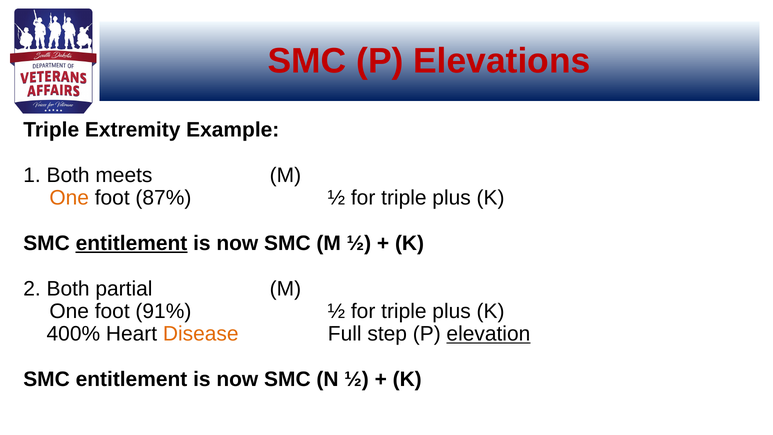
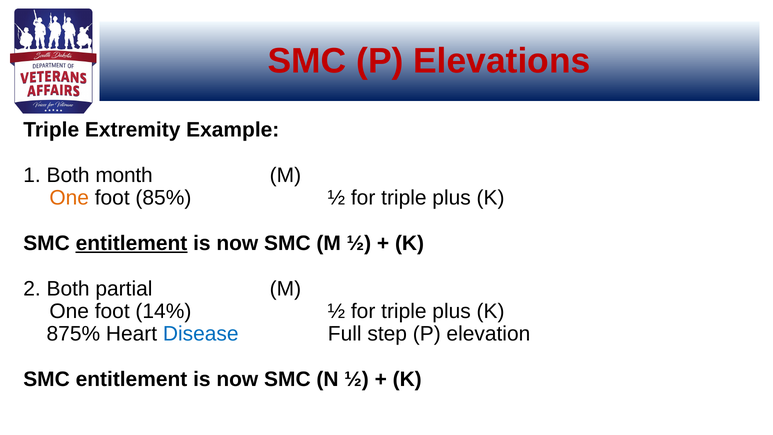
meets: meets -> month (124, 175)
87%: 87% -> 85% (163, 198)
91%: 91% -> 14% (163, 311)
400%: 400% -> 875% (73, 334)
Disease colour: orange -> blue (201, 334)
elevation underline: present -> none (488, 334)
